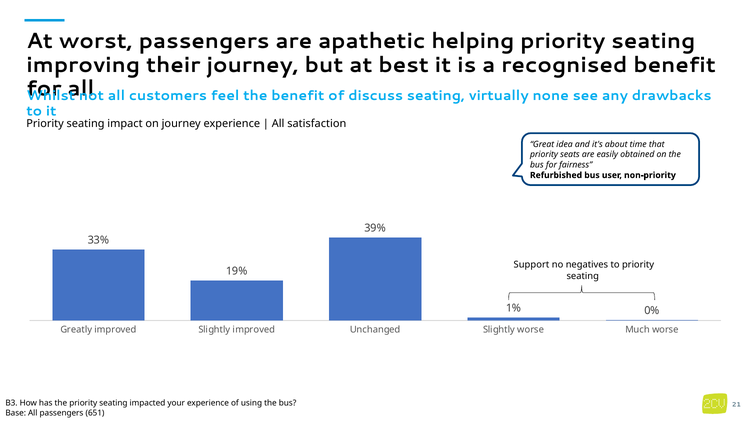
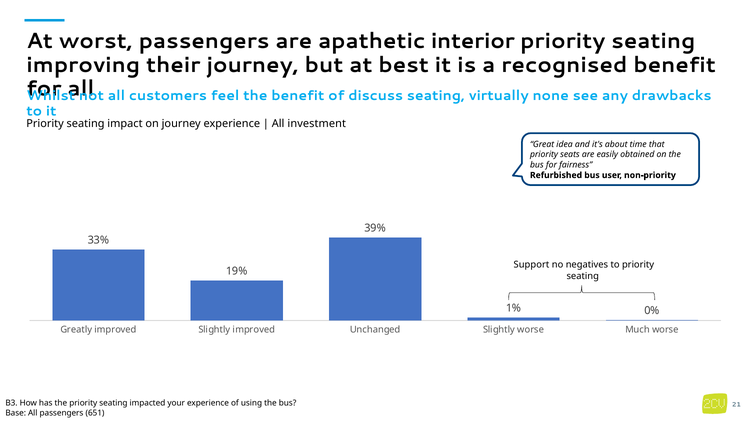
helping: helping -> interior (473, 41)
satisfaction: satisfaction -> investment (317, 123)
